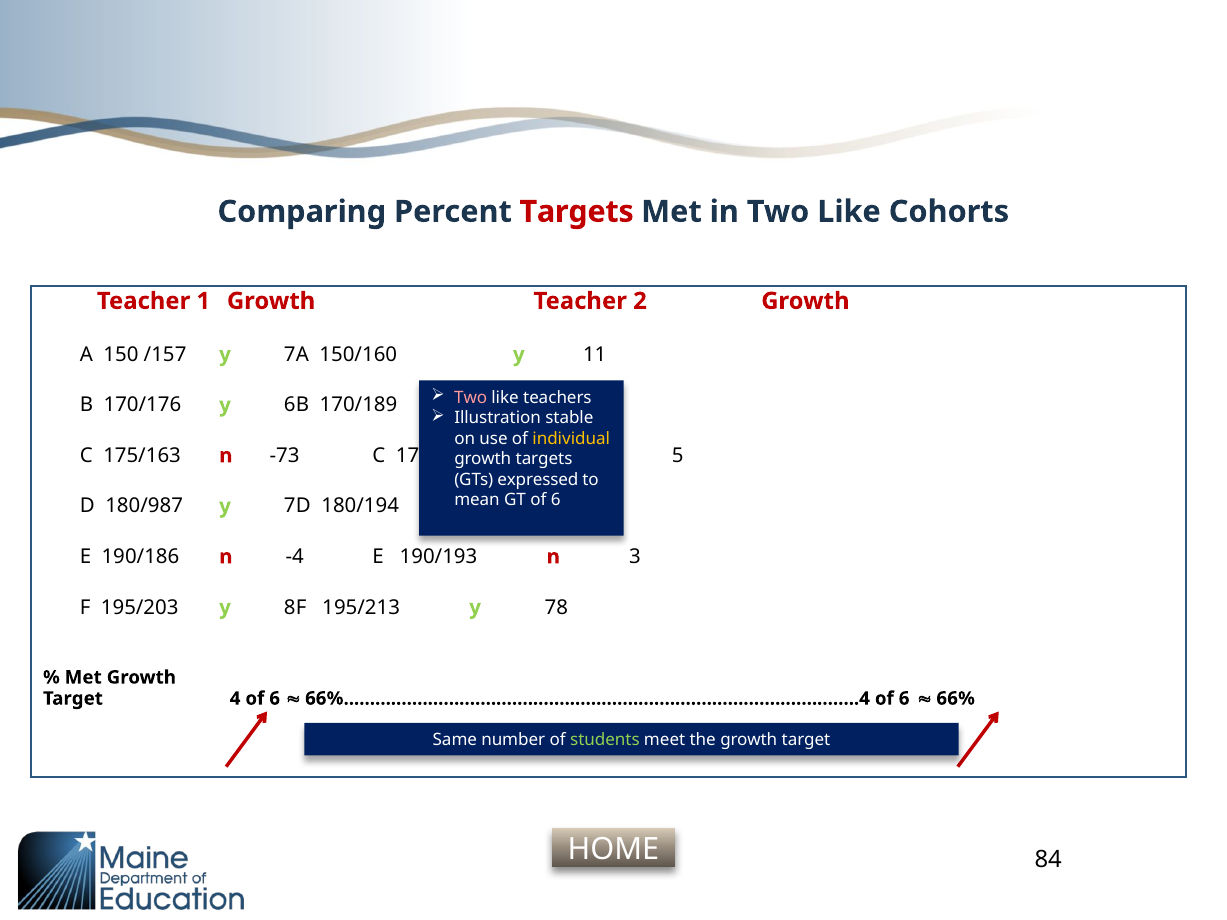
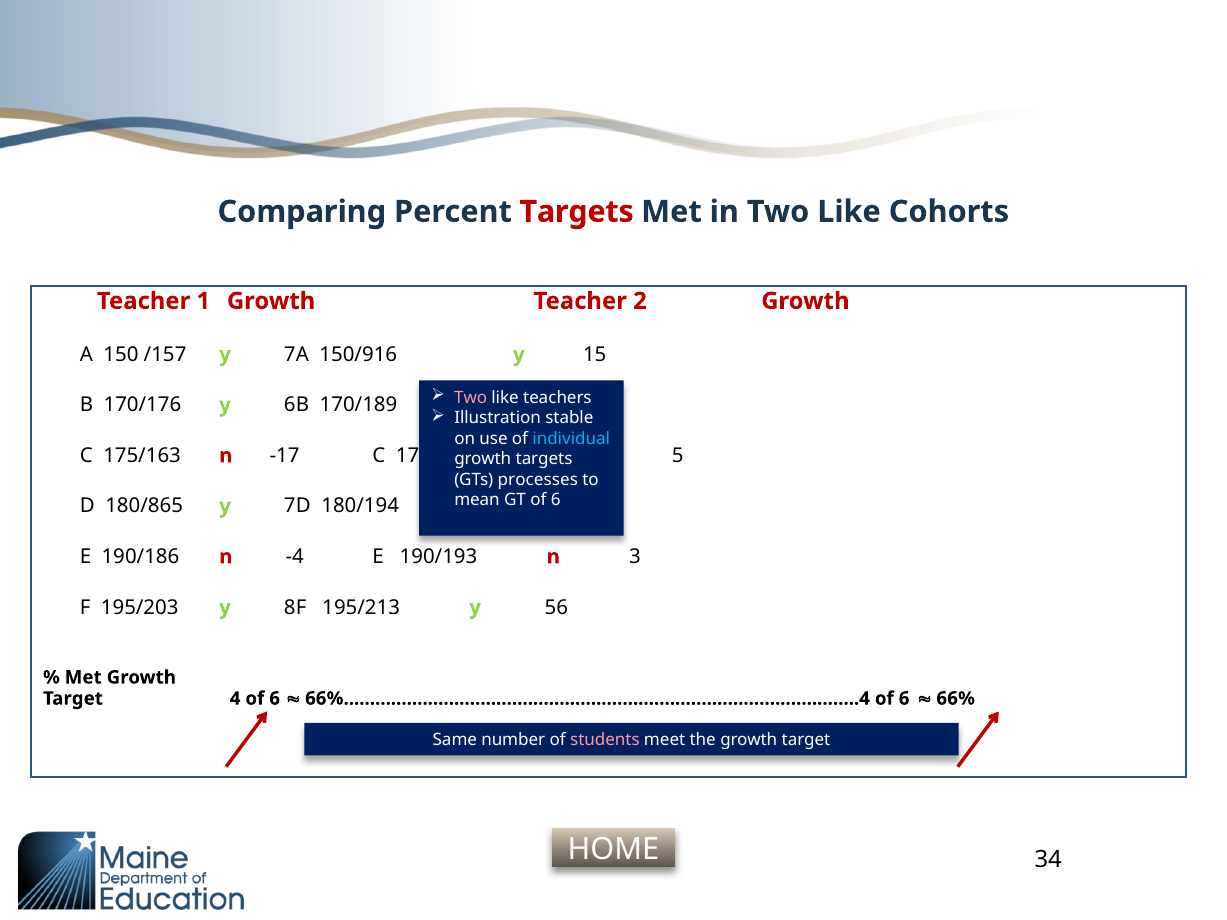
150/160: 150/160 -> 150/916 (358, 355)
11: 11 -> 15 (595, 355)
individual colour: yellow -> light blue (571, 439)
-73: -73 -> -17 (285, 456)
expressed: expressed -> processes (538, 480)
180/987: 180/987 -> 180/865 (144, 506)
78: 78 -> 56 (556, 607)
students colour: light green -> pink (605, 740)
84: 84 -> 34 (1048, 860)
